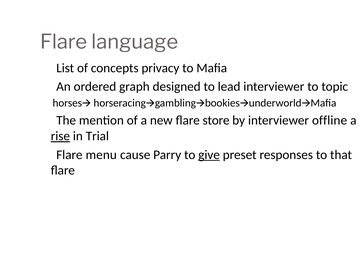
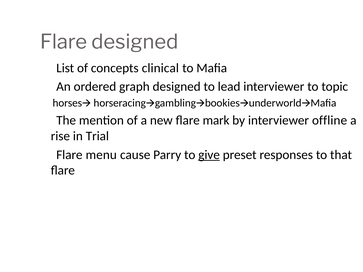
Flare language: language -> designed (135, 42)
privacy: privacy -> clinical (160, 68)
store: store -> mark (216, 121)
rise underline: present -> none (60, 136)
